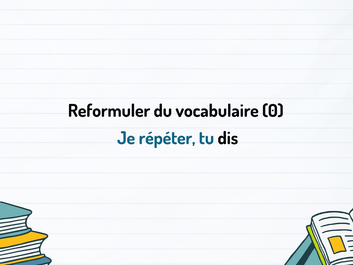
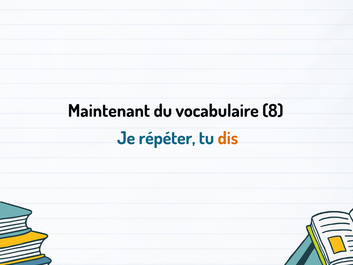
Reformuler: Reformuler -> Maintenant (109, 111)
0: 0 -> 8 (273, 111)
dis colour: black -> orange (228, 138)
